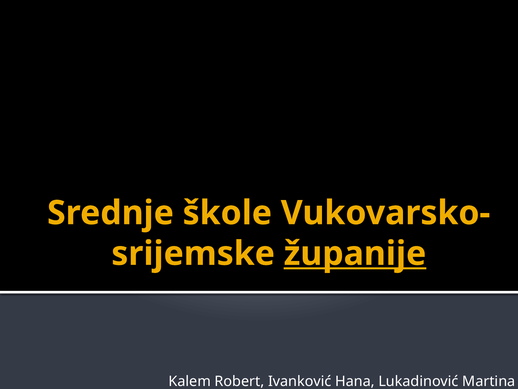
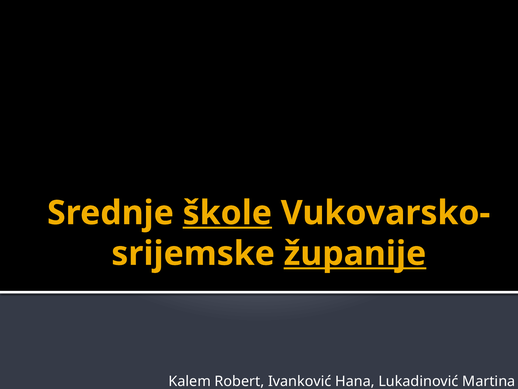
škole underline: none -> present (227, 213)
